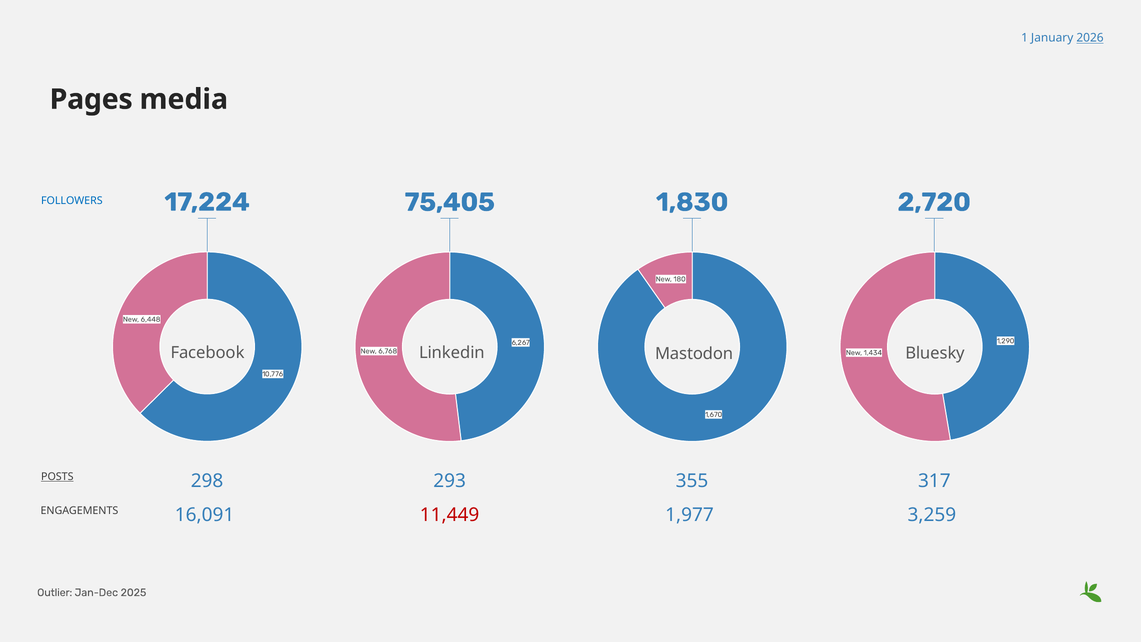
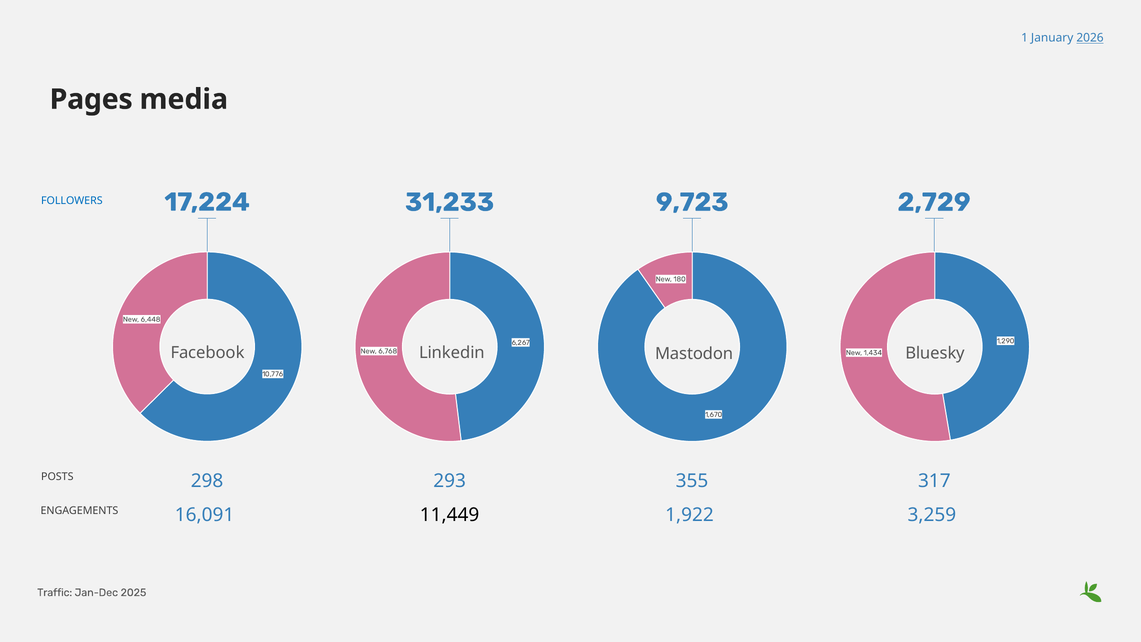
75,405: 75,405 -> 31,233 (450, 202)
1,830: 1,830 -> 9,723 (692, 202)
2,720: 2,720 -> 2,729 (934, 202)
POSTS underline: present -> none (57, 477)
11,449 colour: red -> black (450, 515)
1,977: 1,977 -> 1,922 (690, 515)
Outlier: Outlier -> Traffic (55, 592)
